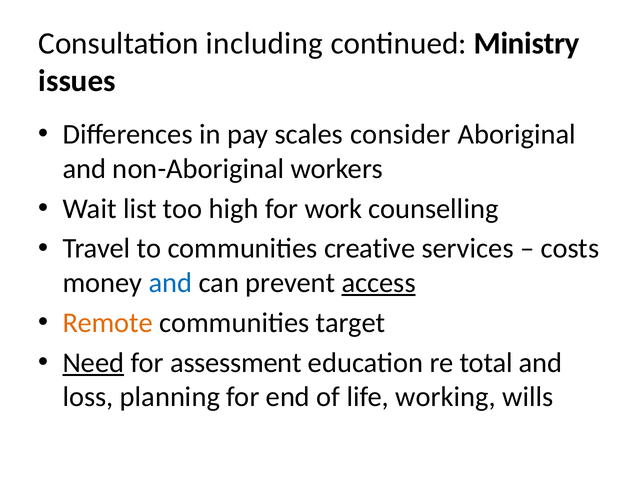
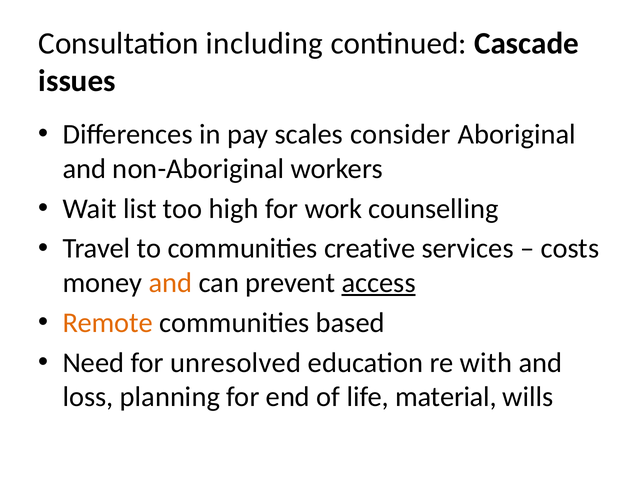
Ministry: Ministry -> Cascade (527, 43)
and colour: blue -> orange (170, 283)
target: target -> based (350, 323)
Need underline: present -> none (93, 362)
assessment: assessment -> unresolved (236, 362)
total: total -> with (486, 362)
working: working -> material (446, 397)
